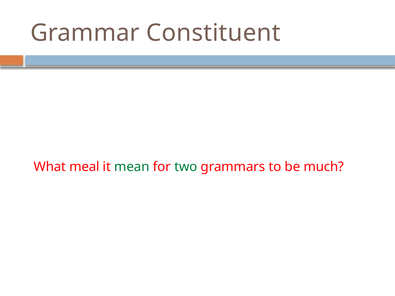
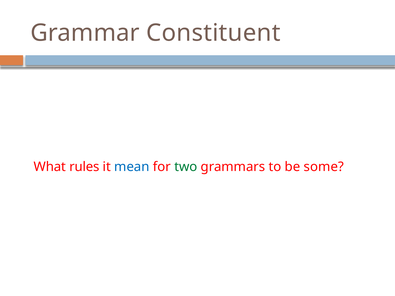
meal: meal -> rules (84, 167)
mean colour: green -> blue (132, 167)
much: much -> some (324, 167)
